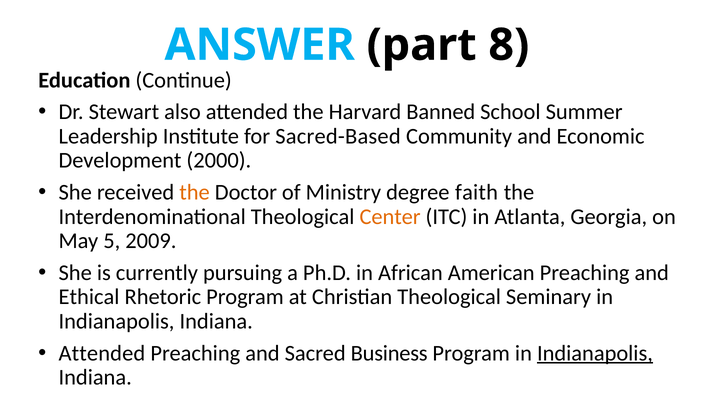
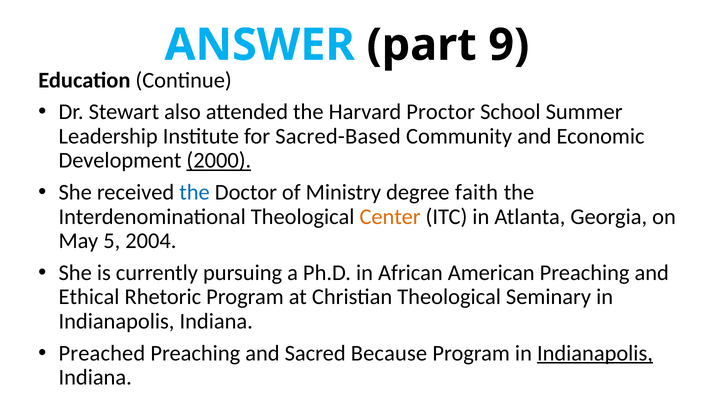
8: 8 -> 9 (509, 45)
Banned: Banned -> Proctor (441, 112)
2000 underline: none -> present (219, 160)
the colour: orange -> blue (195, 192)
2009: 2009 -> 2004 (151, 241)
Attended: Attended -> Preached (102, 353)
Business: Business -> Because (389, 353)
